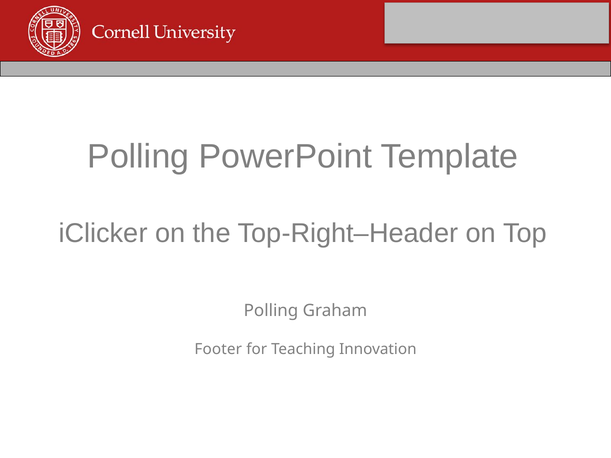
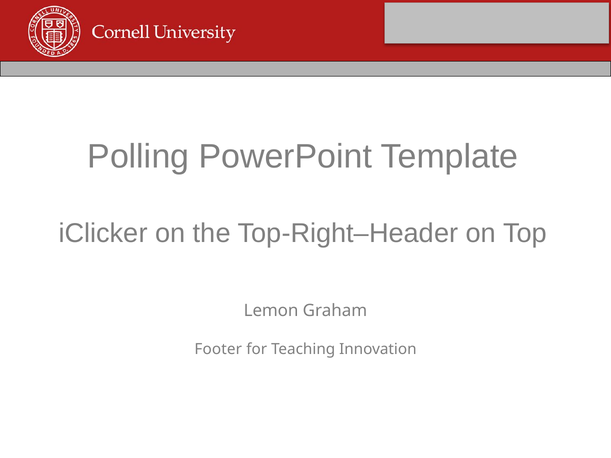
Polling: Polling -> Lemon (271, 311)
